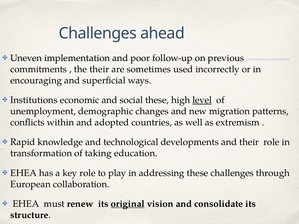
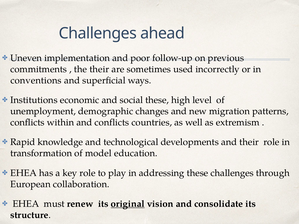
encouraging: encouraging -> conventions (36, 80)
level underline: present -> none (202, 100)
and adopted: adopted -> conflicts (112, 123)
taking: taking -> model (98, 153)
